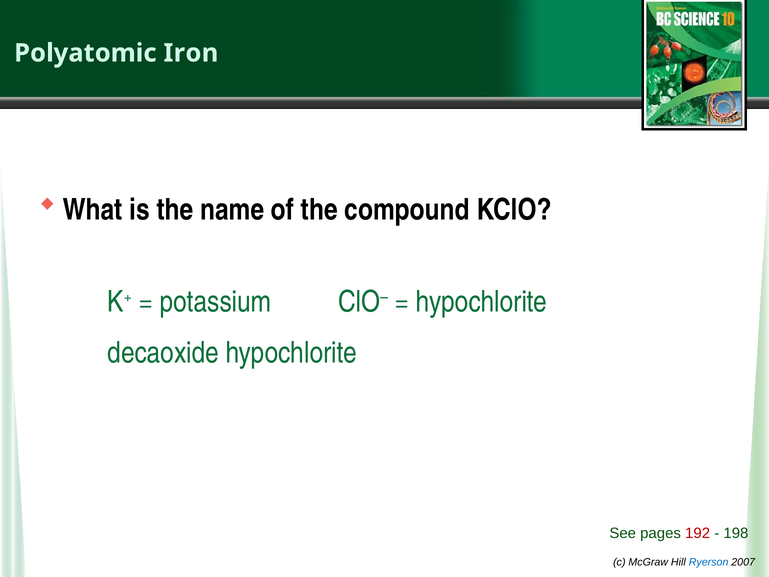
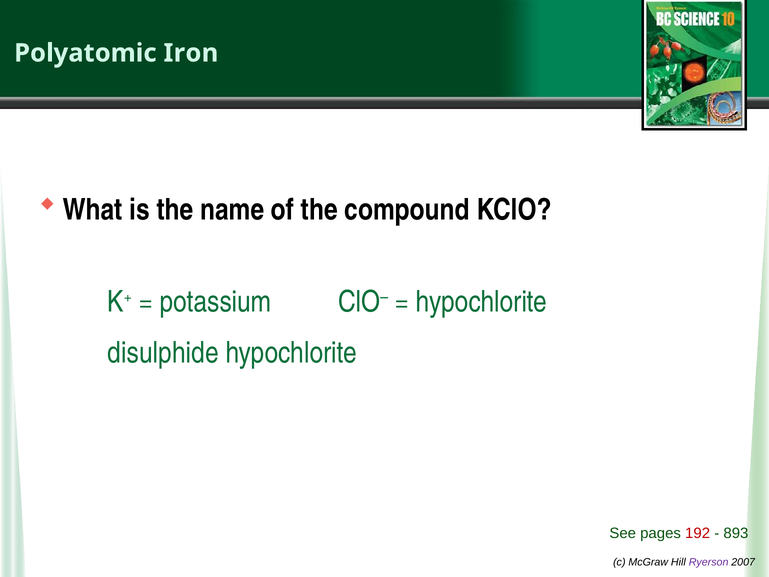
decaoxide: decaoxide -> disulphide (163, 353)
198: 198 -> 893 (736, 533)
Ryerson colour: blue -> purple (709, 562)
